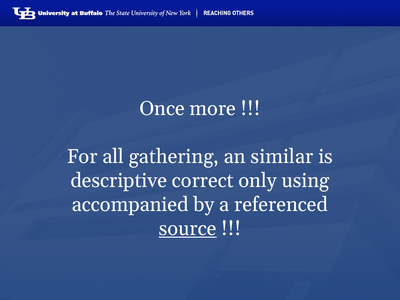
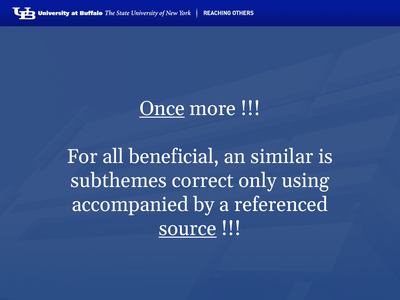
Once underline: none -> present (162, 109)
gathering: gathering -> beneficial (174, 157)
descriptive: descriptive -> subthemes (119, 181)
